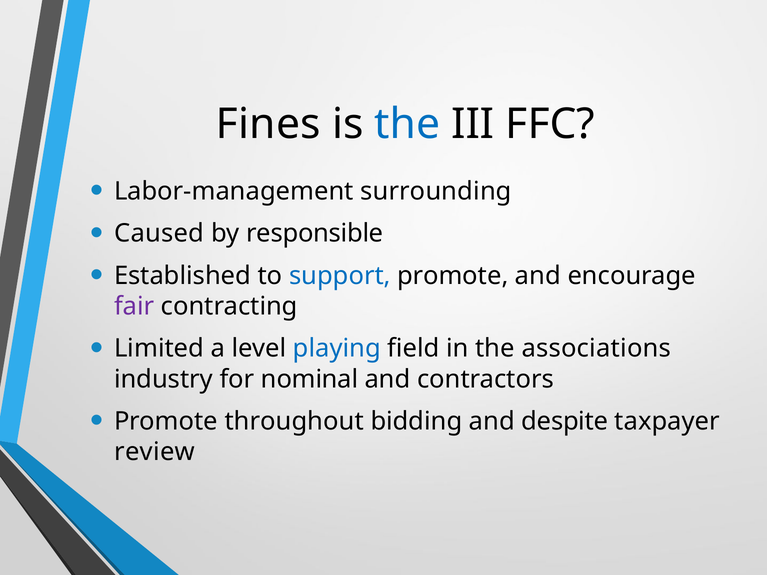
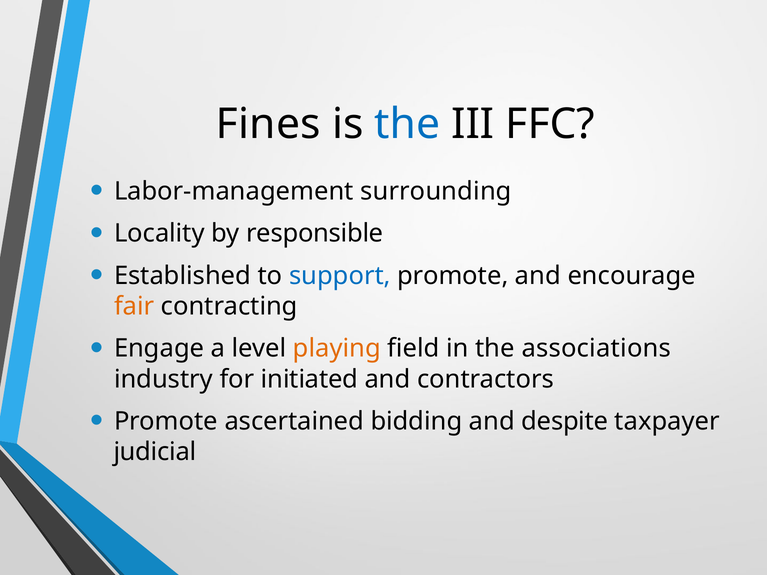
Caused: Caused -> Locality (159, 234)
fair colour: purple -> orange (134, 306)
Limited: Limited -> Engage (159, 349)
playing colour: blue -> orange (337, 349)
nominal: nominal -> initiated (310, 379)
throughout: throughout -> ascertained (294, 422)
review: review -> judicial (155, 452)
